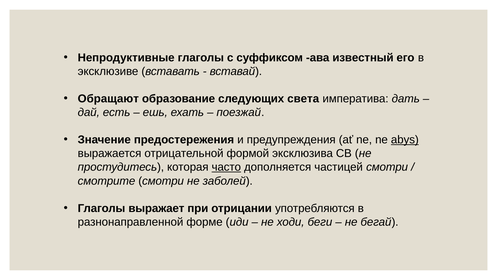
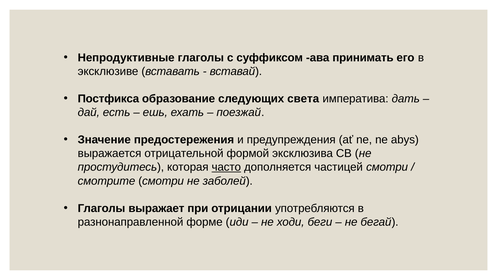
известный: известный -> принимать (363, 58)
Обращают: Обращают -> Постфикса (108, 99)
abys underline: present -> none (405, 140)
